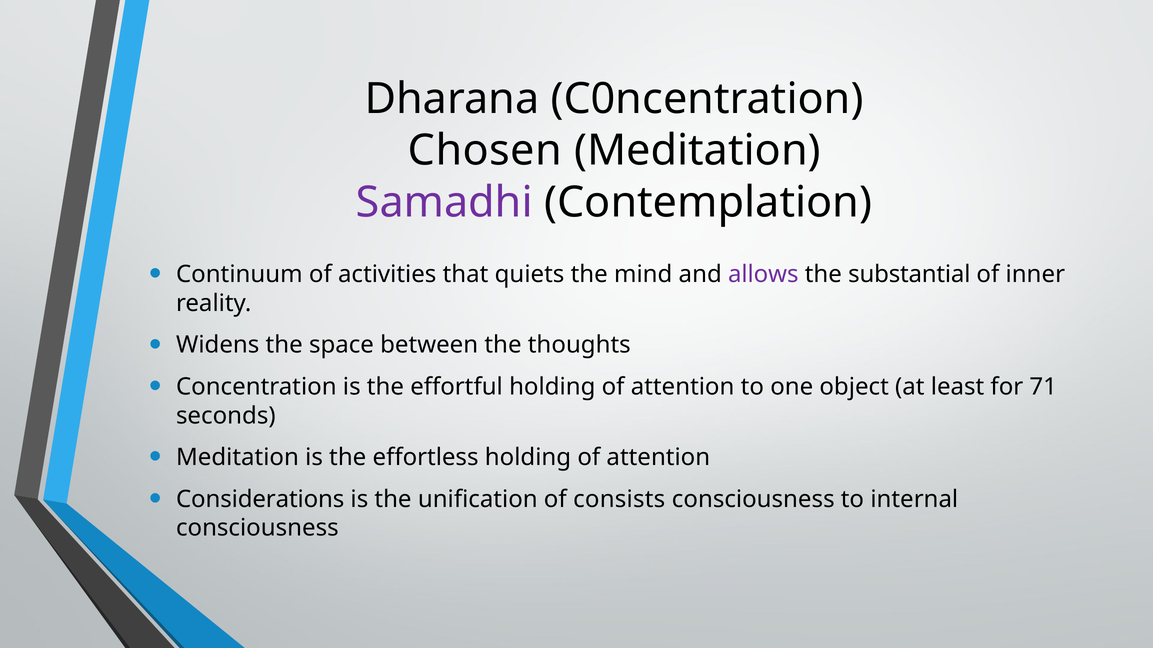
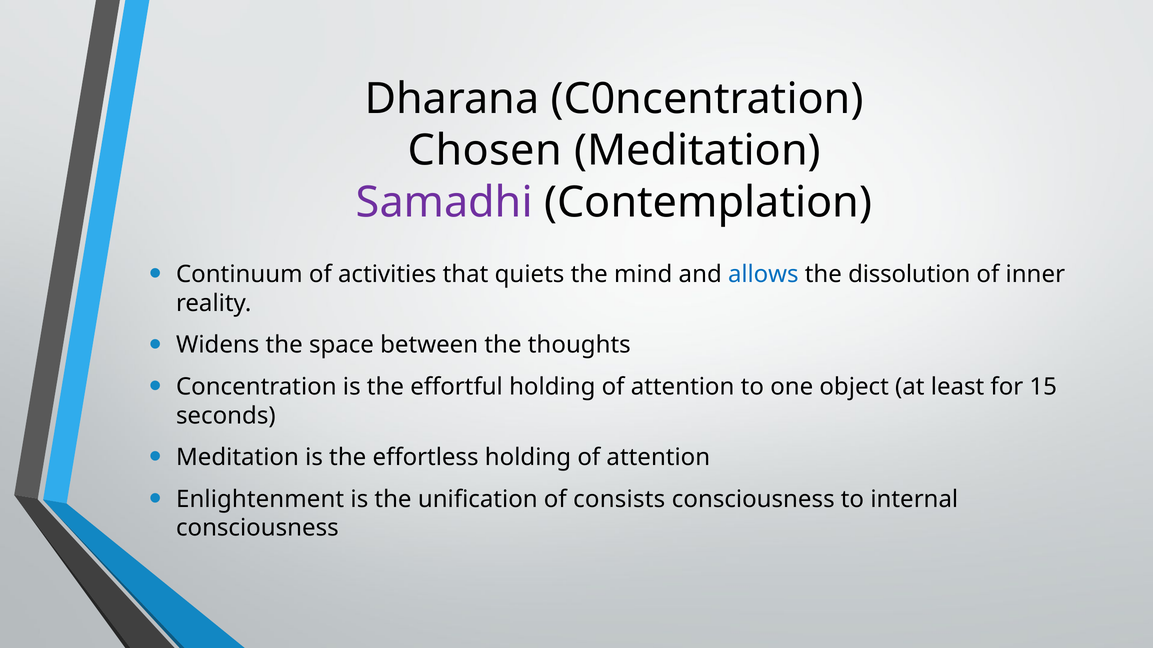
allows colour: purple -> blue (763, 275)
substantial: substantial -> dissolution (909, 275)
71: 71 -> 15 (1043, 387)
Considerations: Considerations -> Enlightenment (260, 500)
